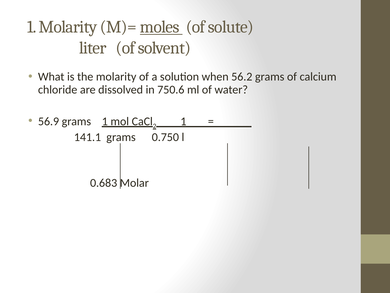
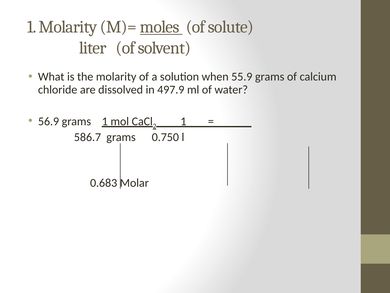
56.2: 56.2 -> 55.9 (242, 77)
750.6: 750.6 -> 497.9 (171, 89)
141.1: 141.1 -> 586.7 (88, 137)
